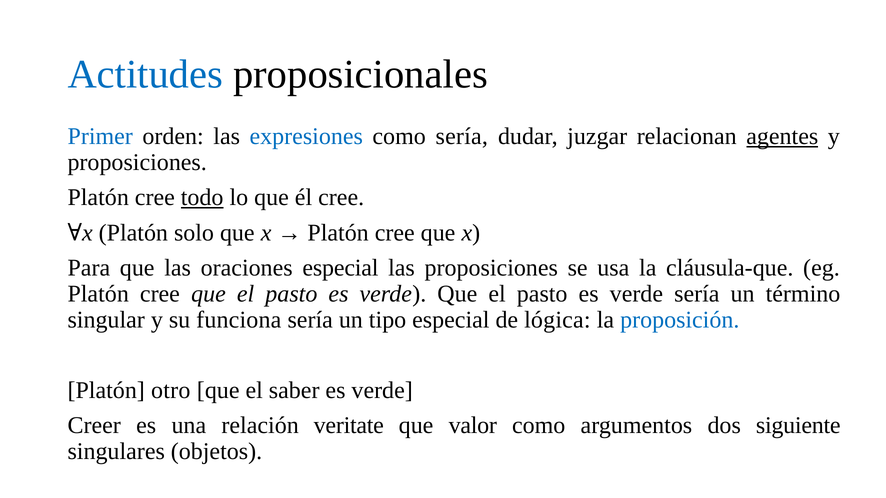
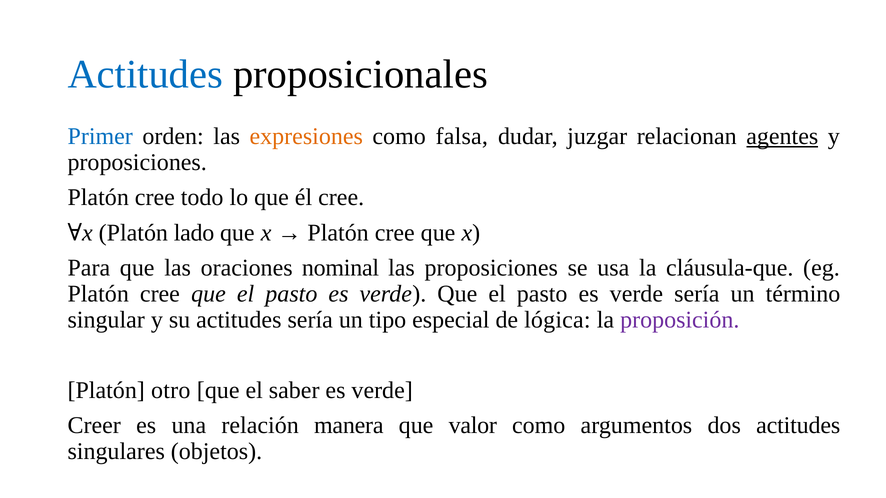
expresiones colour: blue -> orange (306, 136)
como sería: sería -> falsa (462, 136)
todo underline: present -> none (202, 198)
solo: solo -> lado (194, 233)
oraciones especial: especial -> nominal (340, 268)
su funciona: funciona -> actitudes (239, 320)
proposición colour: blue -> purple (680, 320)
veritate: veritate -> manera (349, 426)
dos siguiente: siguiente -> actitudes (798, 426)
